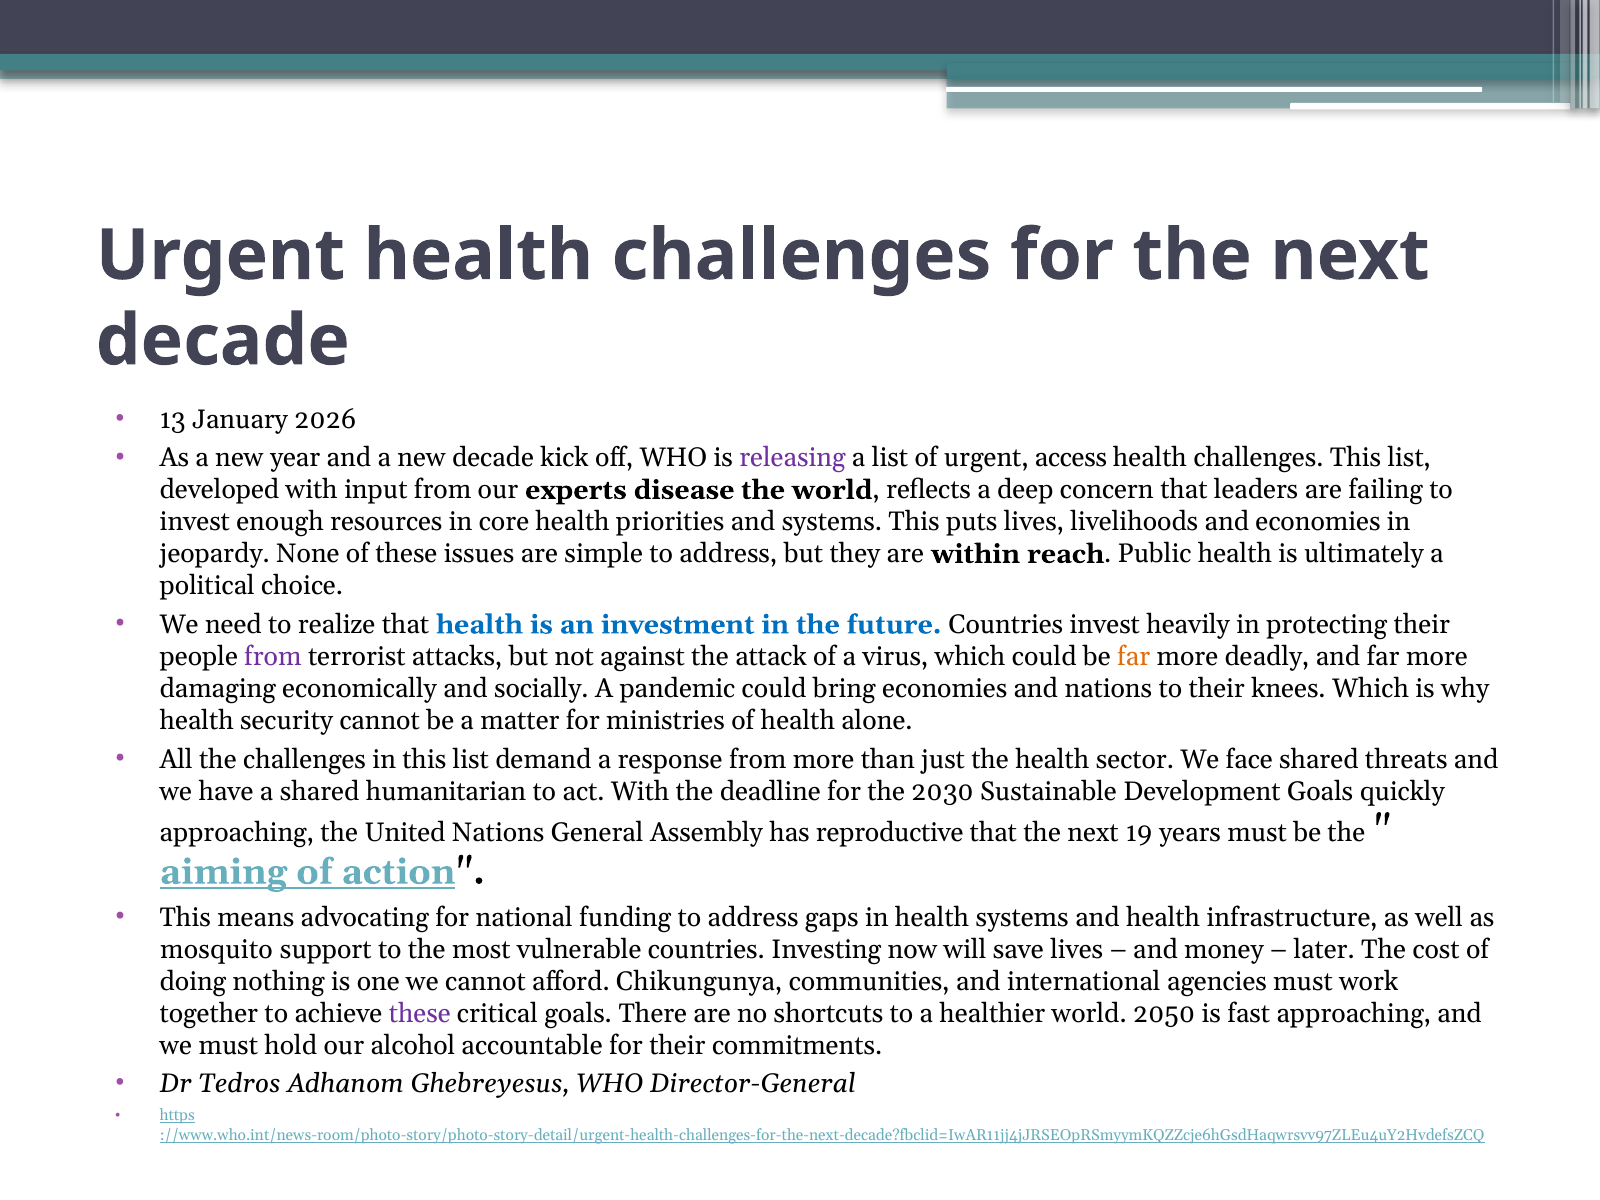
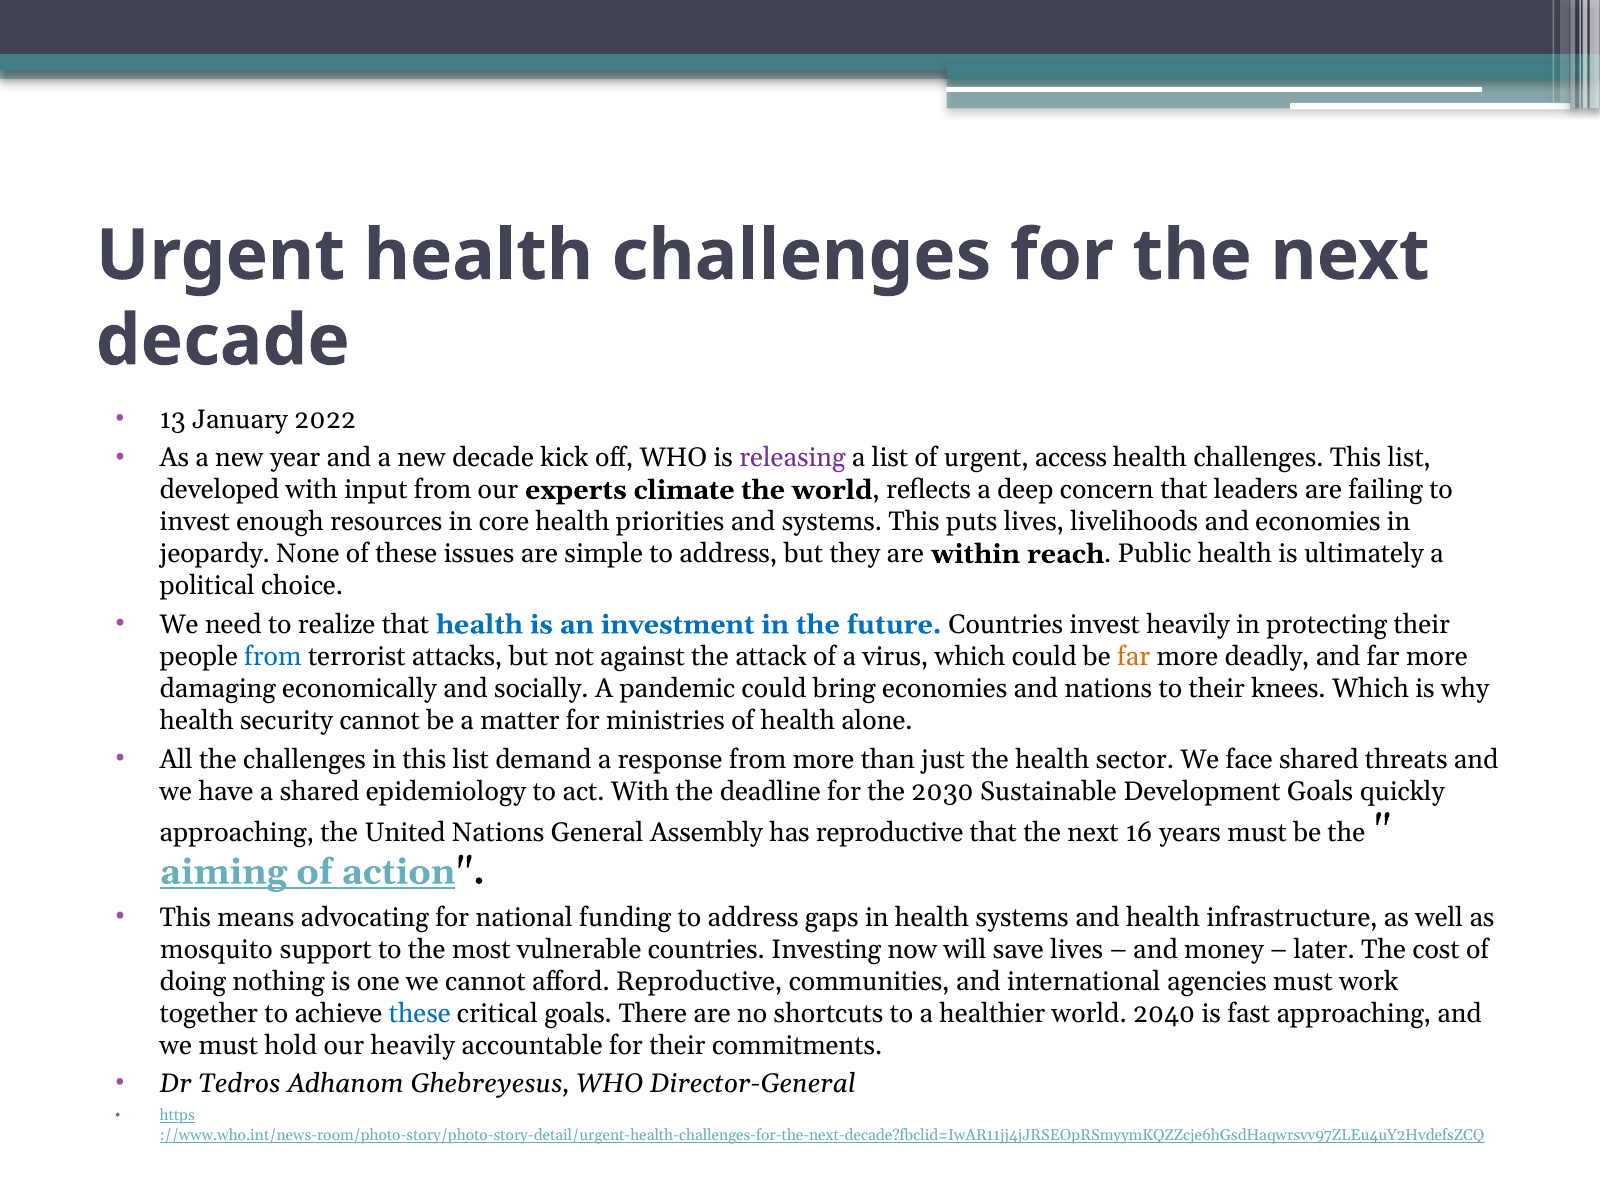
2026: 2026 -> 2022 (325, 419)
disease: disease -> climate (684, 490)
from colour: purple -> blue (273, 657)
humanitarian: humanitarian -> epidemiology (446, 791)
19: 19 -> 16 (1139, 832)
afford Chikungunya: Chikungunya -> Reproductive (699, 981)
these colour: purple -> blue (420, 1013)
2050: 2050 -> 2040 (1164, 1013)
our alcohol: alcohol -> heavily (413, 1045)
